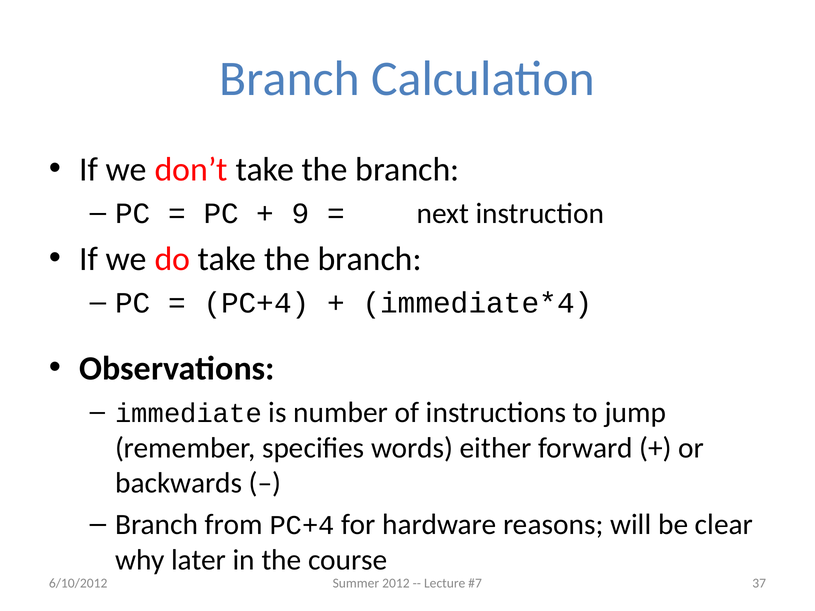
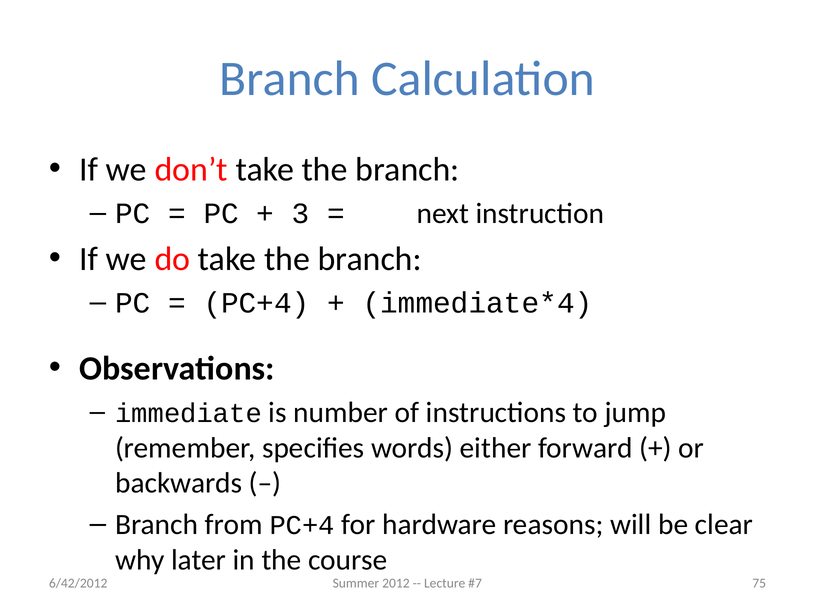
9: 9 -> 3 (301, 214)
37: 37 -> 75 (759, 584)
6/10/2012: 6/10/2012 -> 6/42/2012 (78, 584)
